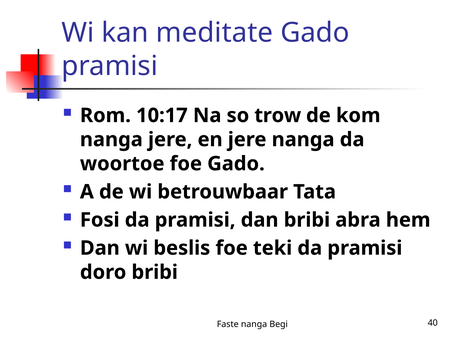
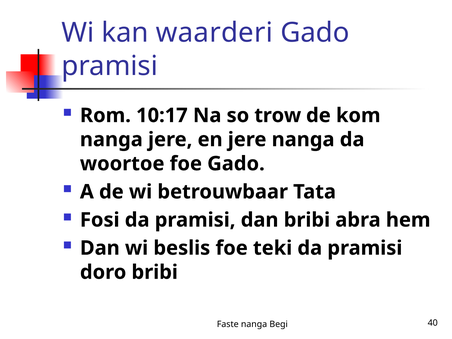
meditate: meditate -> waarderi (214, 33)
